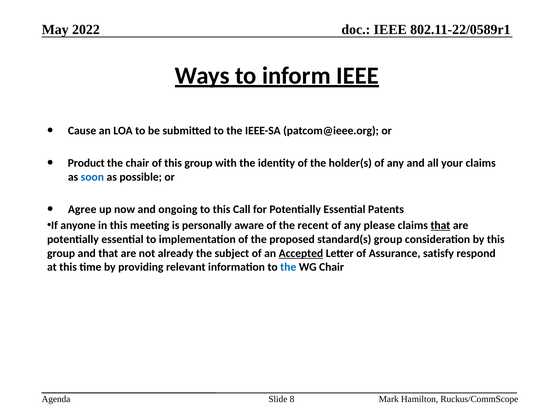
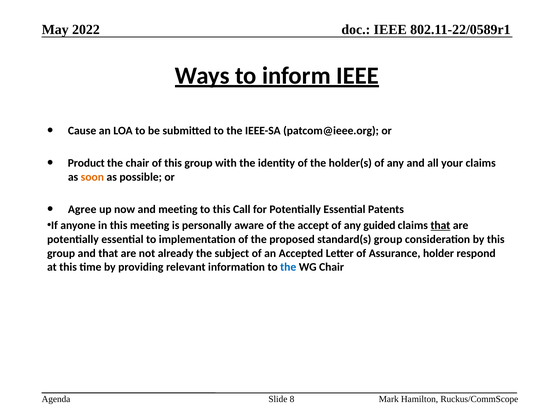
soon colour: blue -> orange (92, 177)
and ongoing: ongoing -> meeting (178, 209)
recent: recent -> accept (313, 225)
please: please -> guided (379, 225)
Accepted underline: present -> none (301, 253)
satisfy: satisfy -> holder (439, 253)
